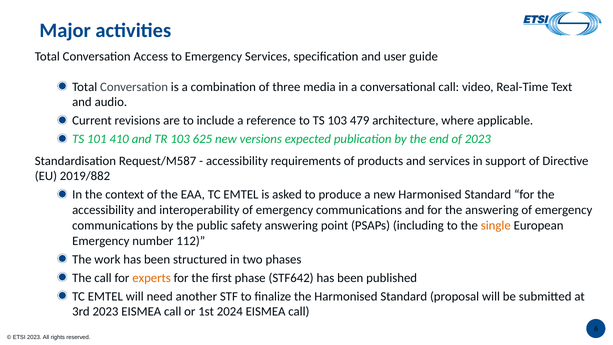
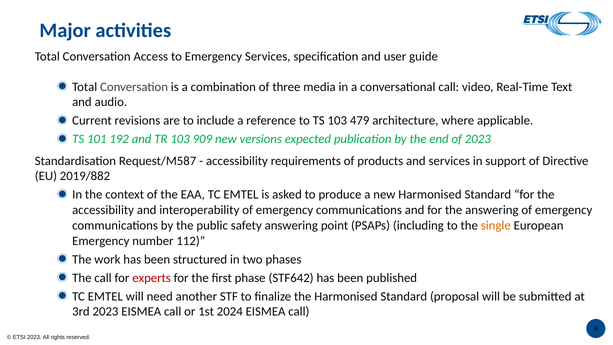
410: 410 -> 192 (119, 139)
625: 625 -> 909 (202, 139)
experts colour: orange -> red (152, 278)
